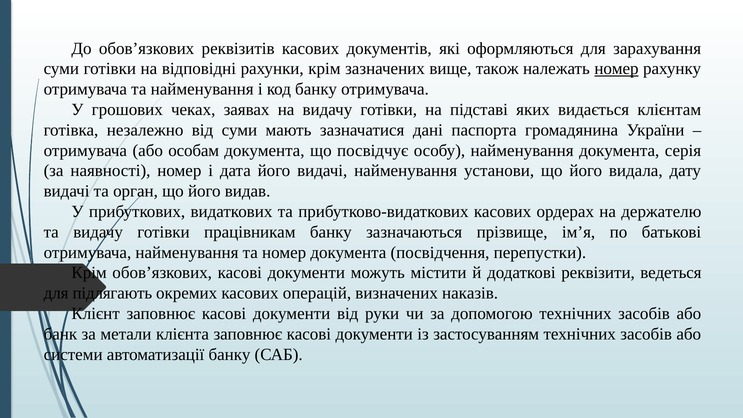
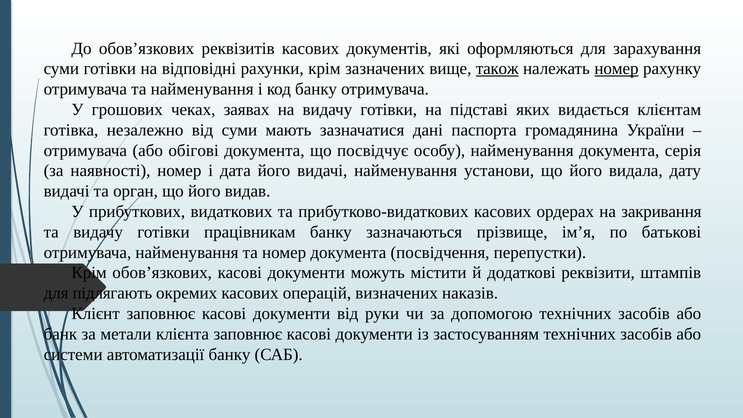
також underline: none -> present (497, 69)
особам: особам -> обігові (194, 150)
держателю: держателю -> закривання (661, 212)
ведеться: ведеться -> штампів (671, 273)
